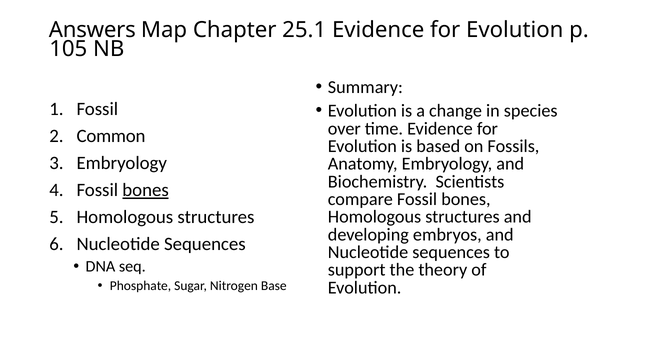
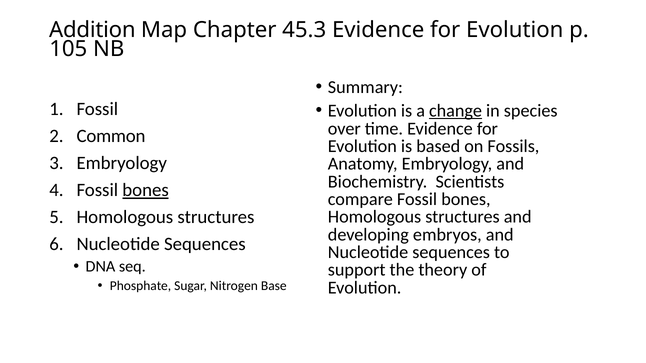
Answers: Answers -> Addition (92, 30)
25.1: 25.1 -> 45.3 (304, 30)
change underline: none -> present (456, 111)
